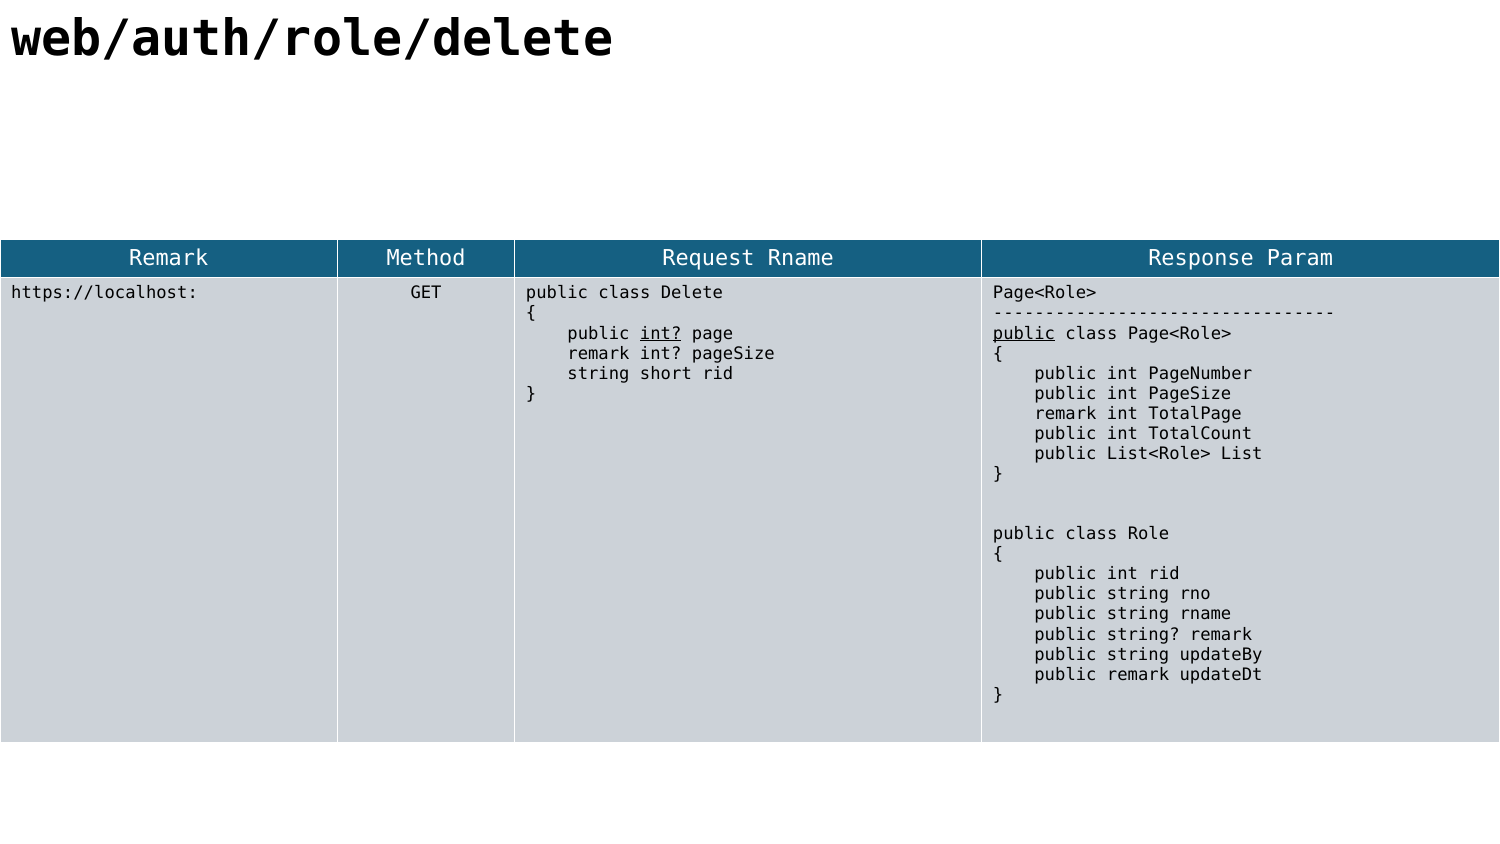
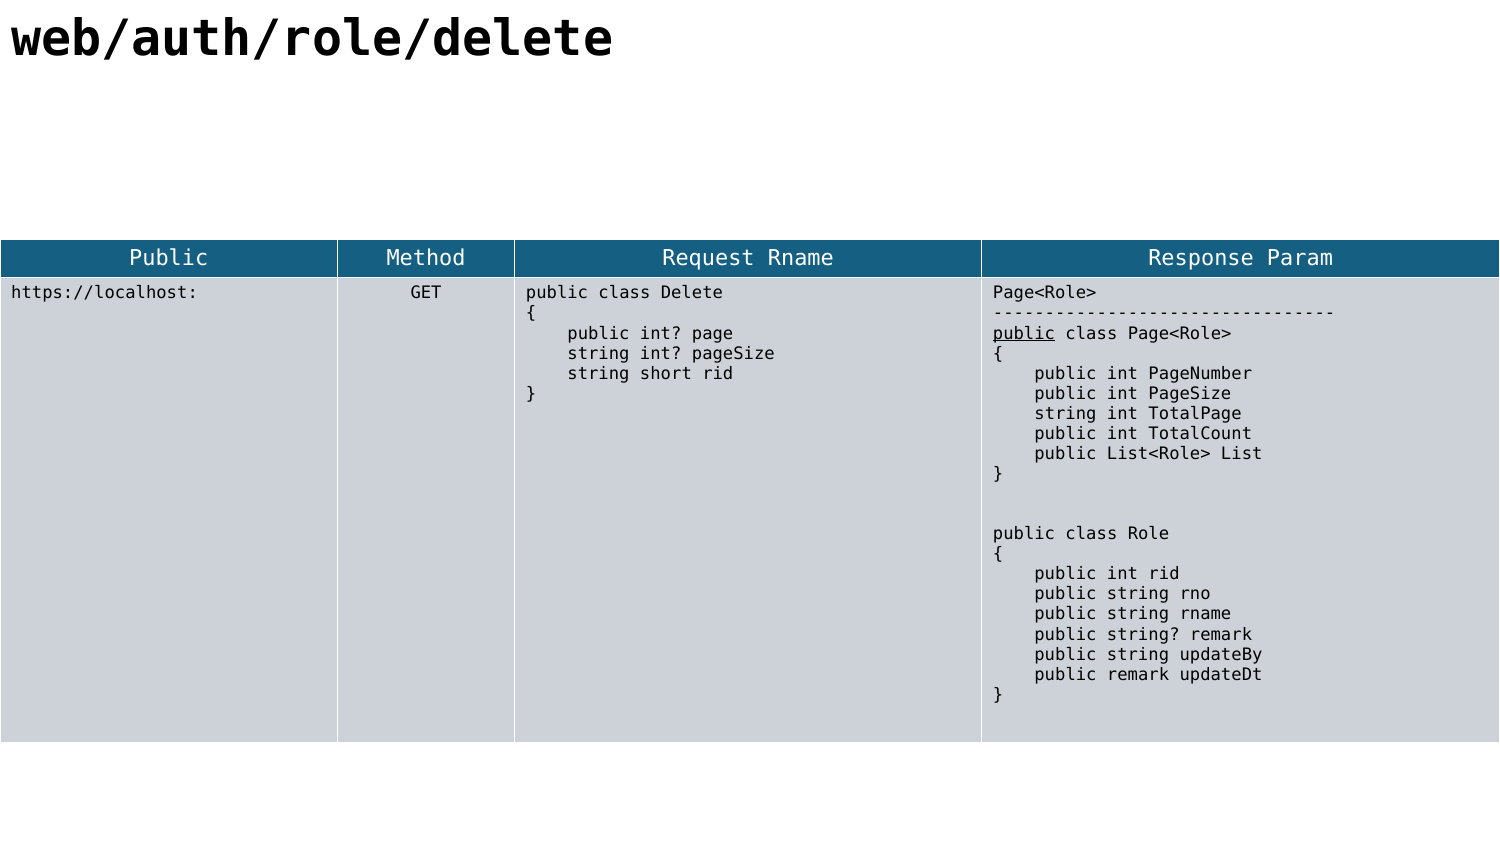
Remark: Remark -> Public (169, 258)
int underline: present -> none (661, 333)
remark: remark -> string (598, 353)
remark: remark -> string (1065, 413)
